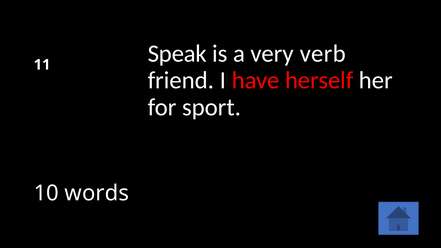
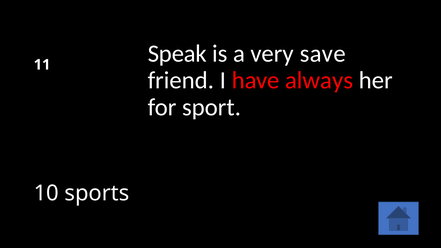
verb: verb -> save (323, 54)
herself: herself -> always (319, 80)
words: words -> sports (97, 193)
